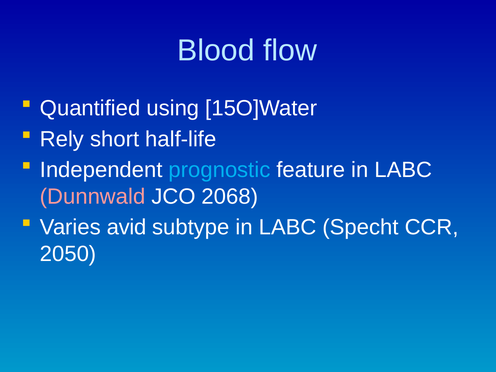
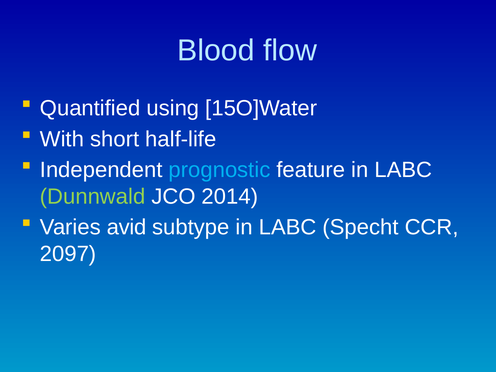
Rely: Rely -> With (62, 139)
Dunnwald colour: pink -> light green (93, 196)
2068: 2068 -> 2014 (230, 196)
2050: 2050 -> 2097 (68, 254)
